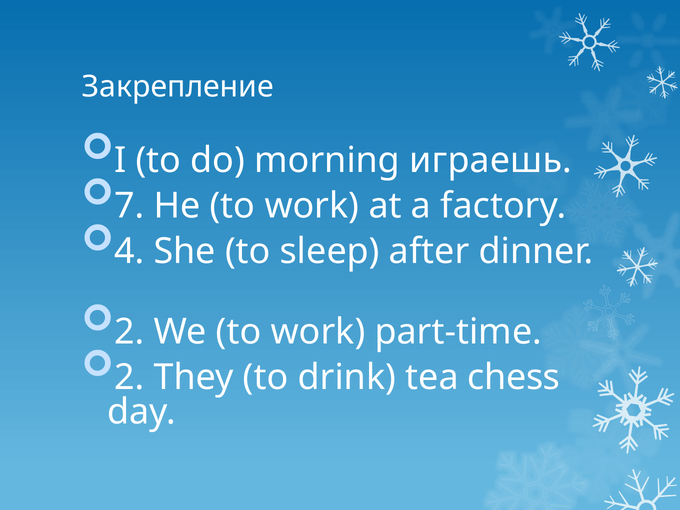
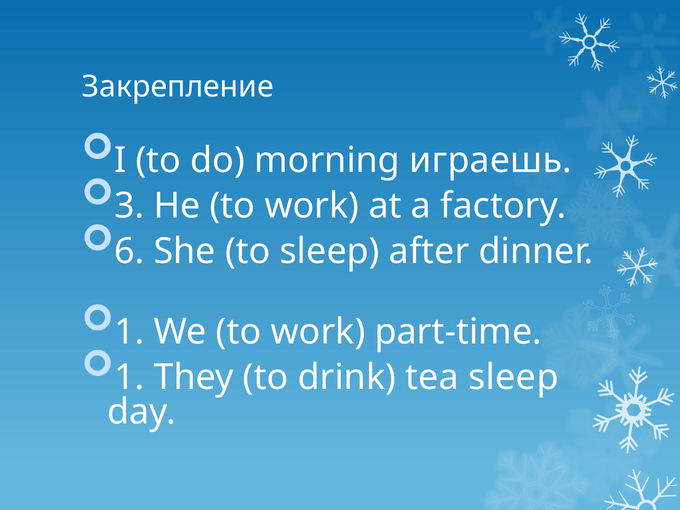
7: 7 -> 3 (129, 206)
4: 4 -> 6 (129, 252)
2: 2 -> 1 (129, 332)
2: 2 -> 1 (129, 377)
tea chess: chess -> sleep (513, 377)
